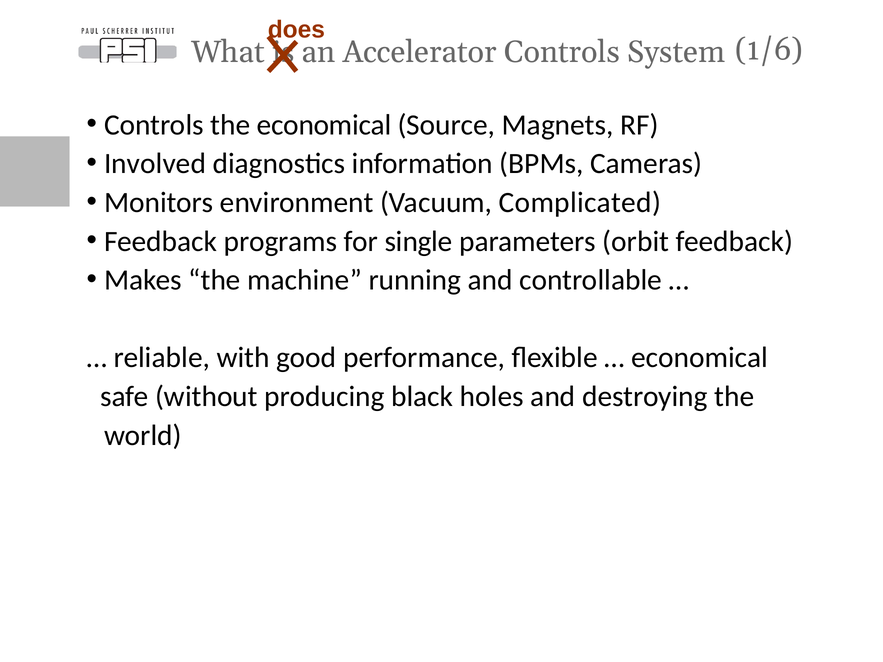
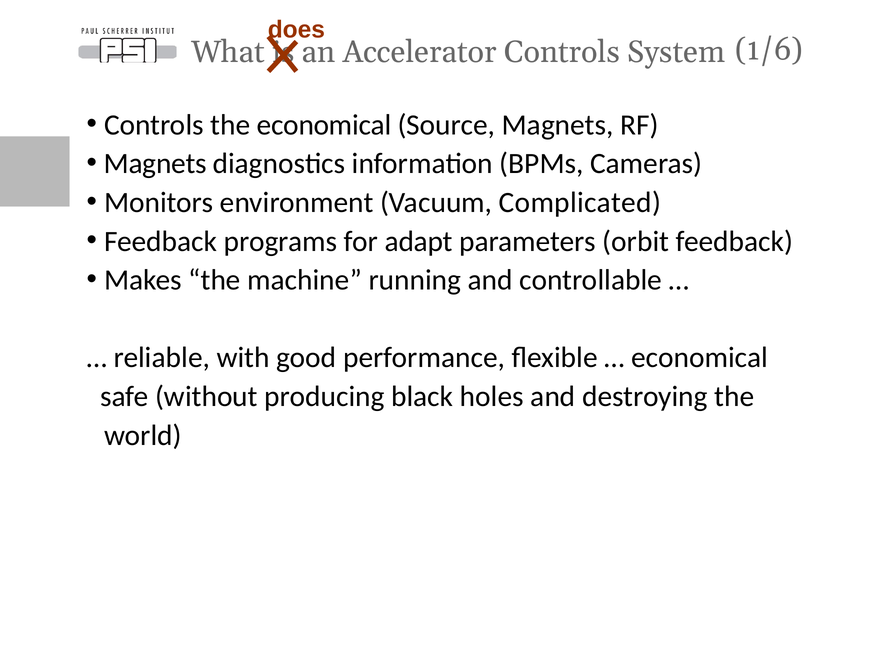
Involved: Involved -> Magnets (155, 164)
single: single -> adapt (419, 241)
